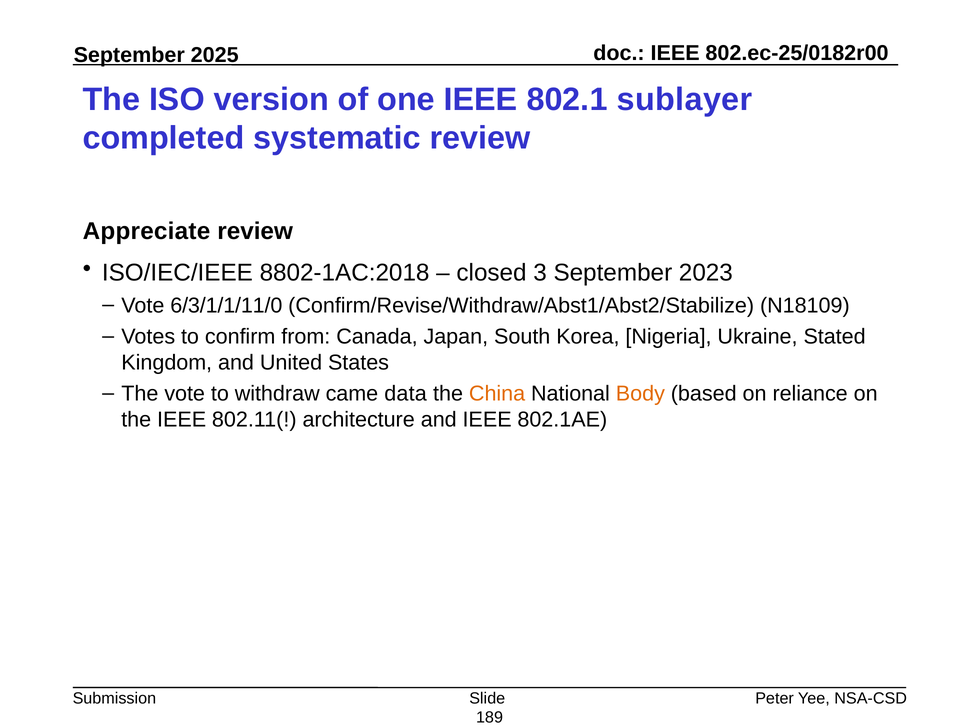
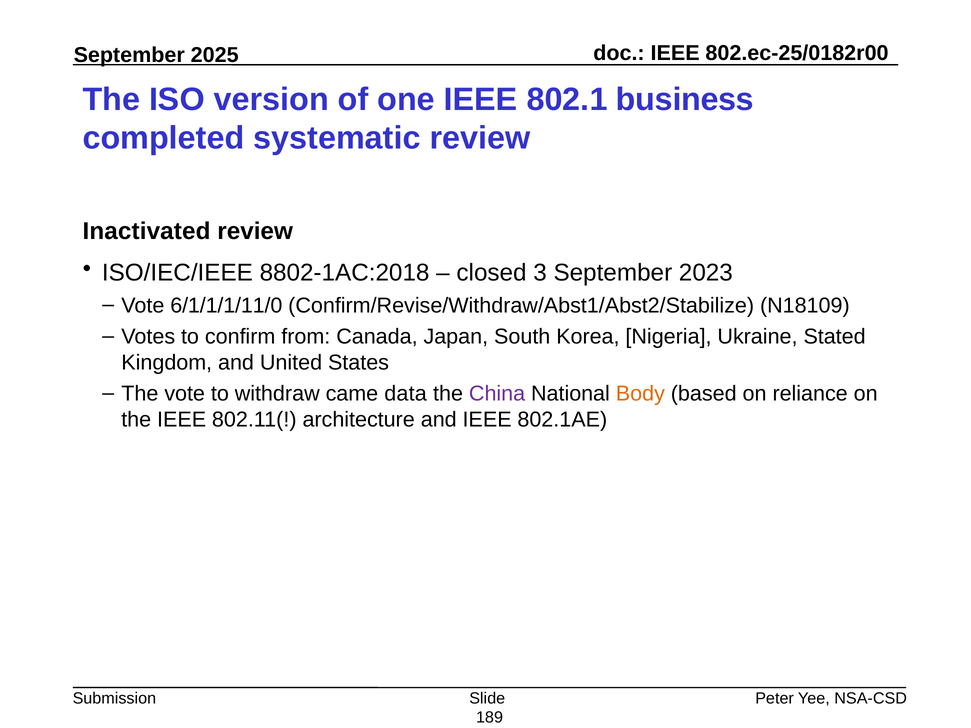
sublayer: sublayer -> business (685, 99)
Appreciate: Appreciate -> Inactivated (147, 232)
6/3/1/1/11/0: 6/3/1/1/11/0 -> 6/1/1/1/11/0 (226, 306)
China colour: orange -> purple (497, 394)
